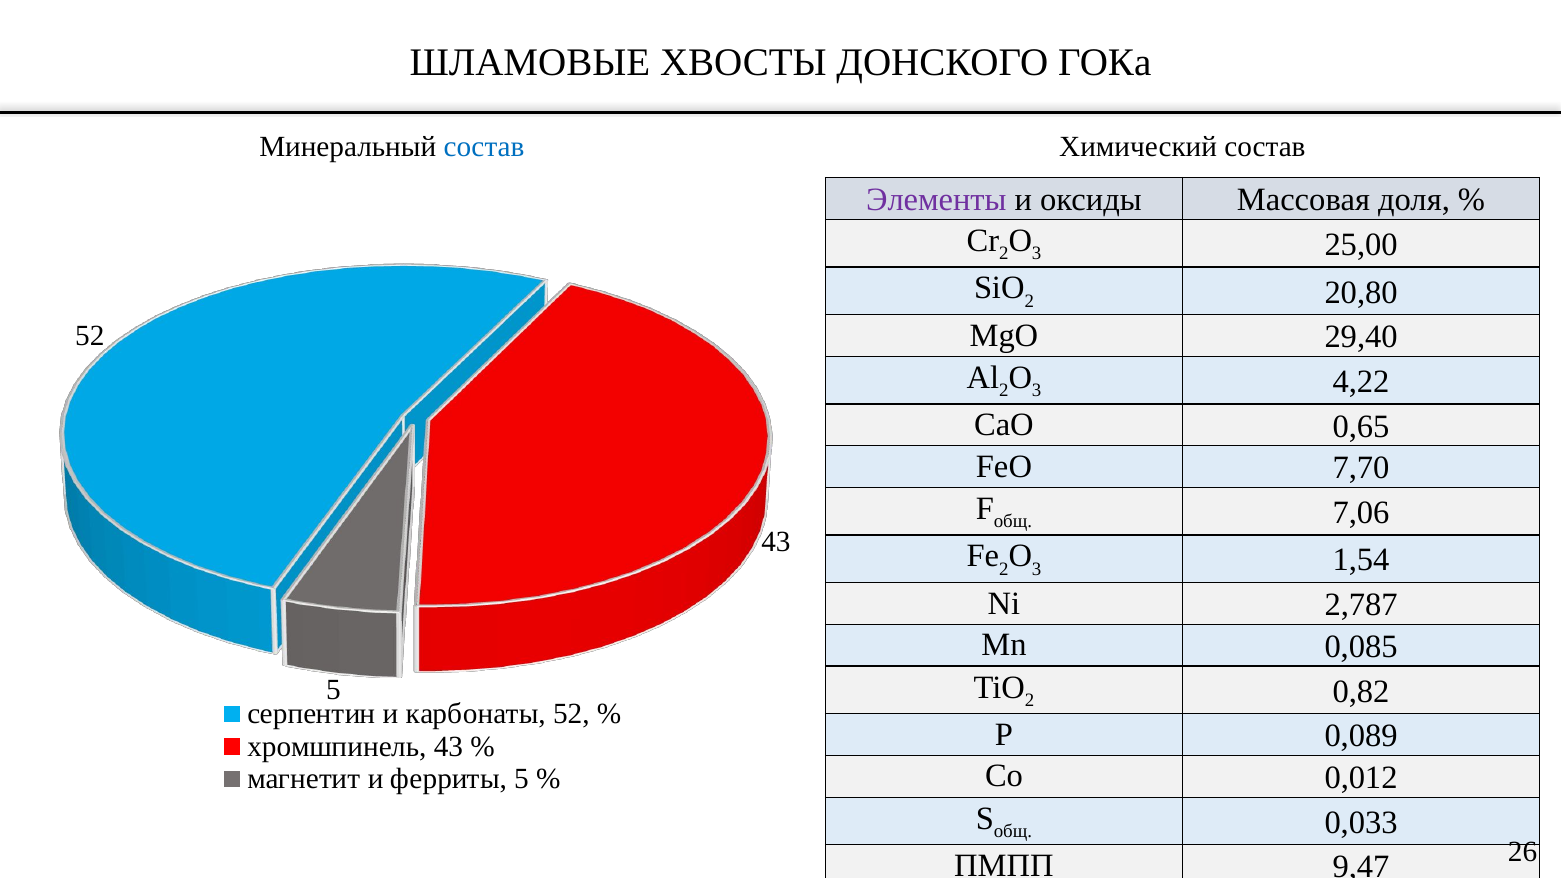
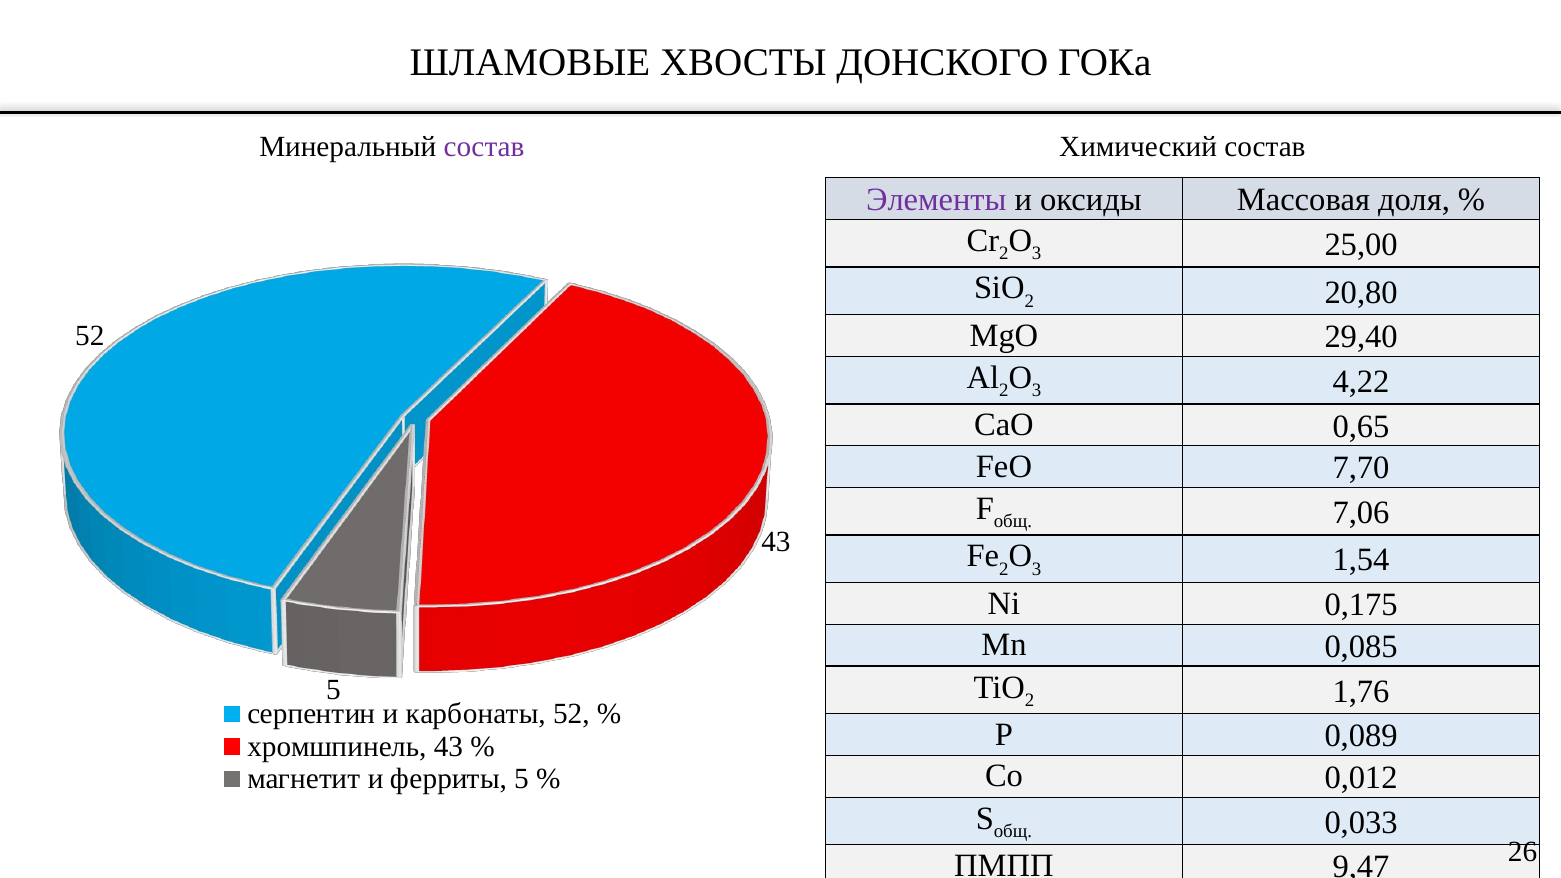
состав colour: blue -> purple (484, 146)
2,787: 2,787 -> 0,175 (1361, 605)
0,82: 0,82 -> 1,76 (1361, 691)
